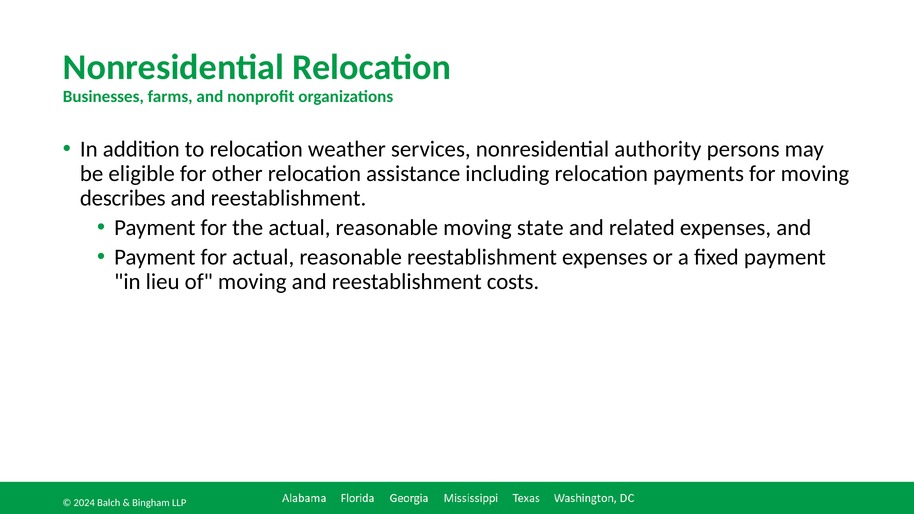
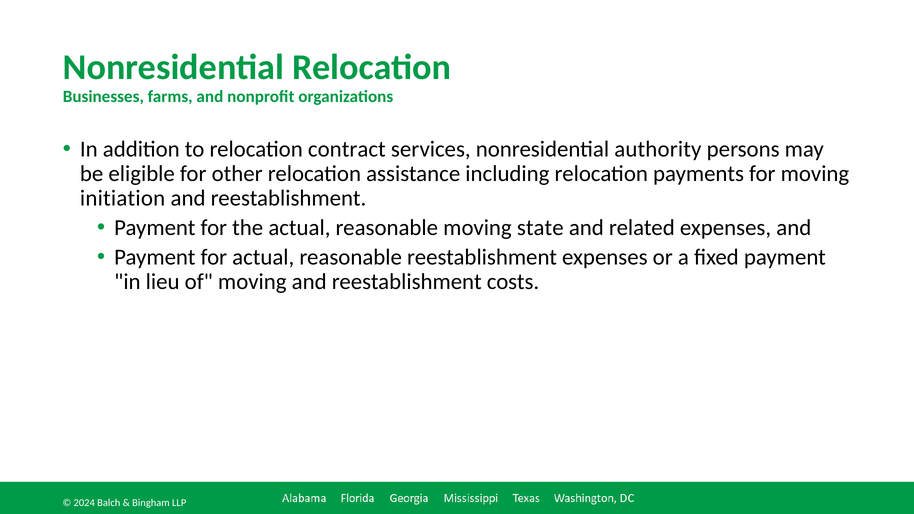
weather: weather -> contract (347, 149)
describes: describes -> initiation (123, 198)
